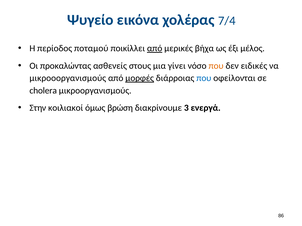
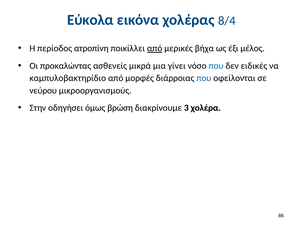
Ψυγείο: Ψυγείο -> Εύκολα (90, 20)
7/4: 7/4 -> 8/4 (227, 21)
ποταμού: ποταμού -> ατροπίνη (91, 49)
στους: στους -> μικρά (140, 66)
που colour: orange -> blue (216, 66)
μικροοοργανισμούς: μικροοοργανισμούς -> καμπυλοβακτηρίδιο (68, 78)
μορφές underline: present -> none (140, 78)
cholera: cholera -> νεύρου (43, 91)
κοιλιακοί: κοιλιακοί -> οδηγήσει (66, 108)
ενεργά: ενεργά -> χολέρα (206, 108)
